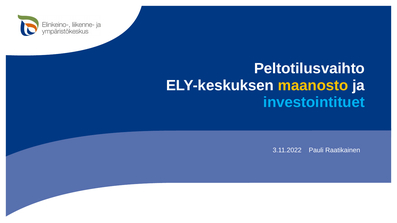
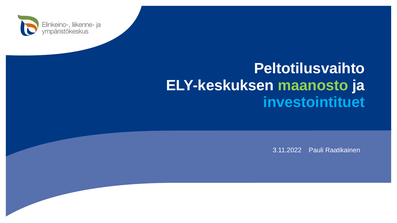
maanosto colour: yellow -> light green (313, 86)
